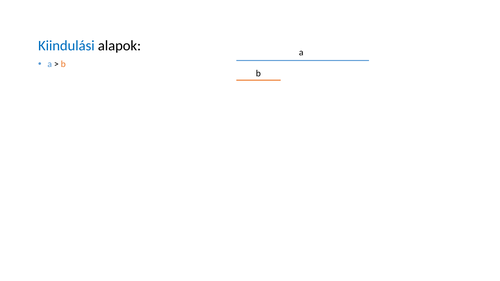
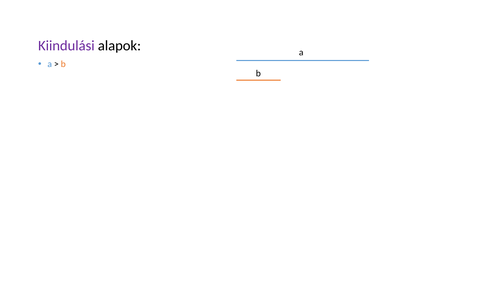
Kiindulási colour: blue -> purple (66, 46)
